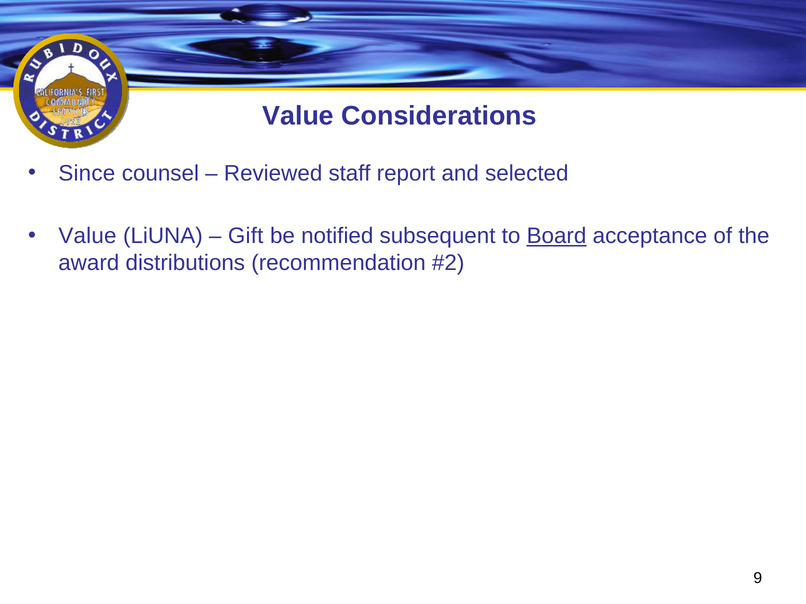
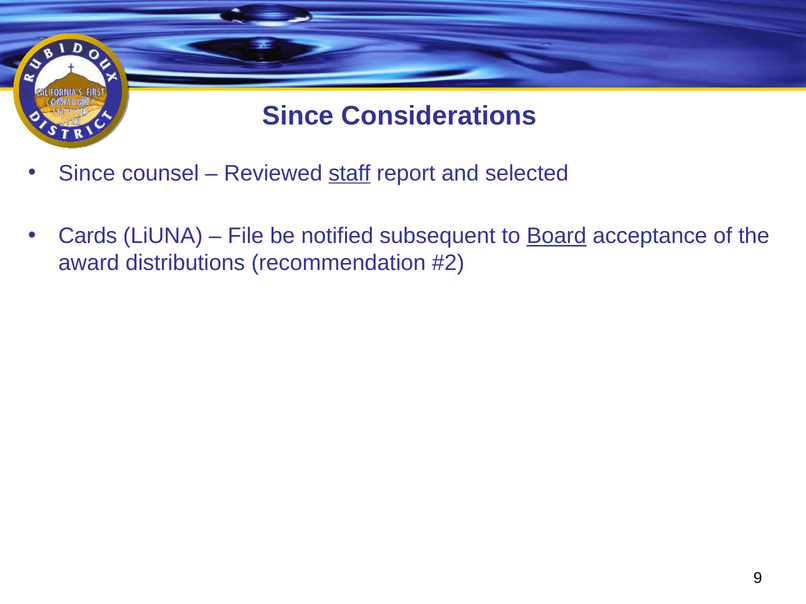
Value: Value -> Since (298, 116)
staff underline: none -> present (350, 173)
Value: Value -> Cards (88, 236)
Gift: Gift -> File (246, 236)
